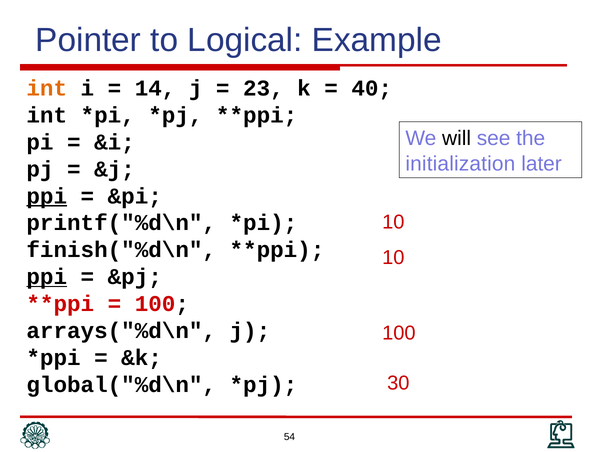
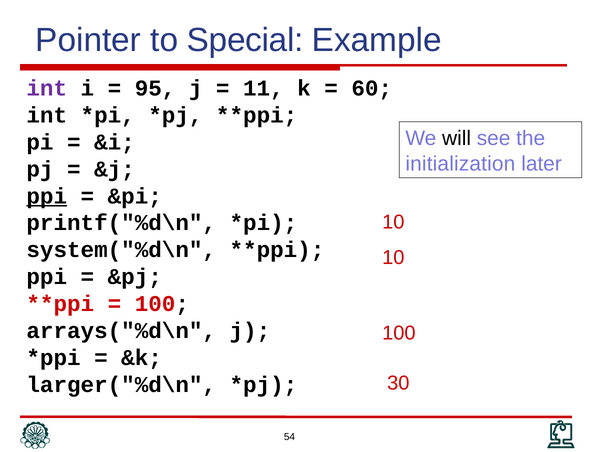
Logical: Logical -> Special (245, 40)
int colour: orange -> purple (47, 88)
14: 14 -> 95 (155, 88)
23: 23 -> 11 (263, 88)
40: 40 -> 60 (372, 88)
finish("%d\n: finish("%d\n -> system("%d\n (121, 250)
ppi underline: present -> none (47, 277)
global("%d\n: global("%d\n -> larger("%d\n (121, 384)
